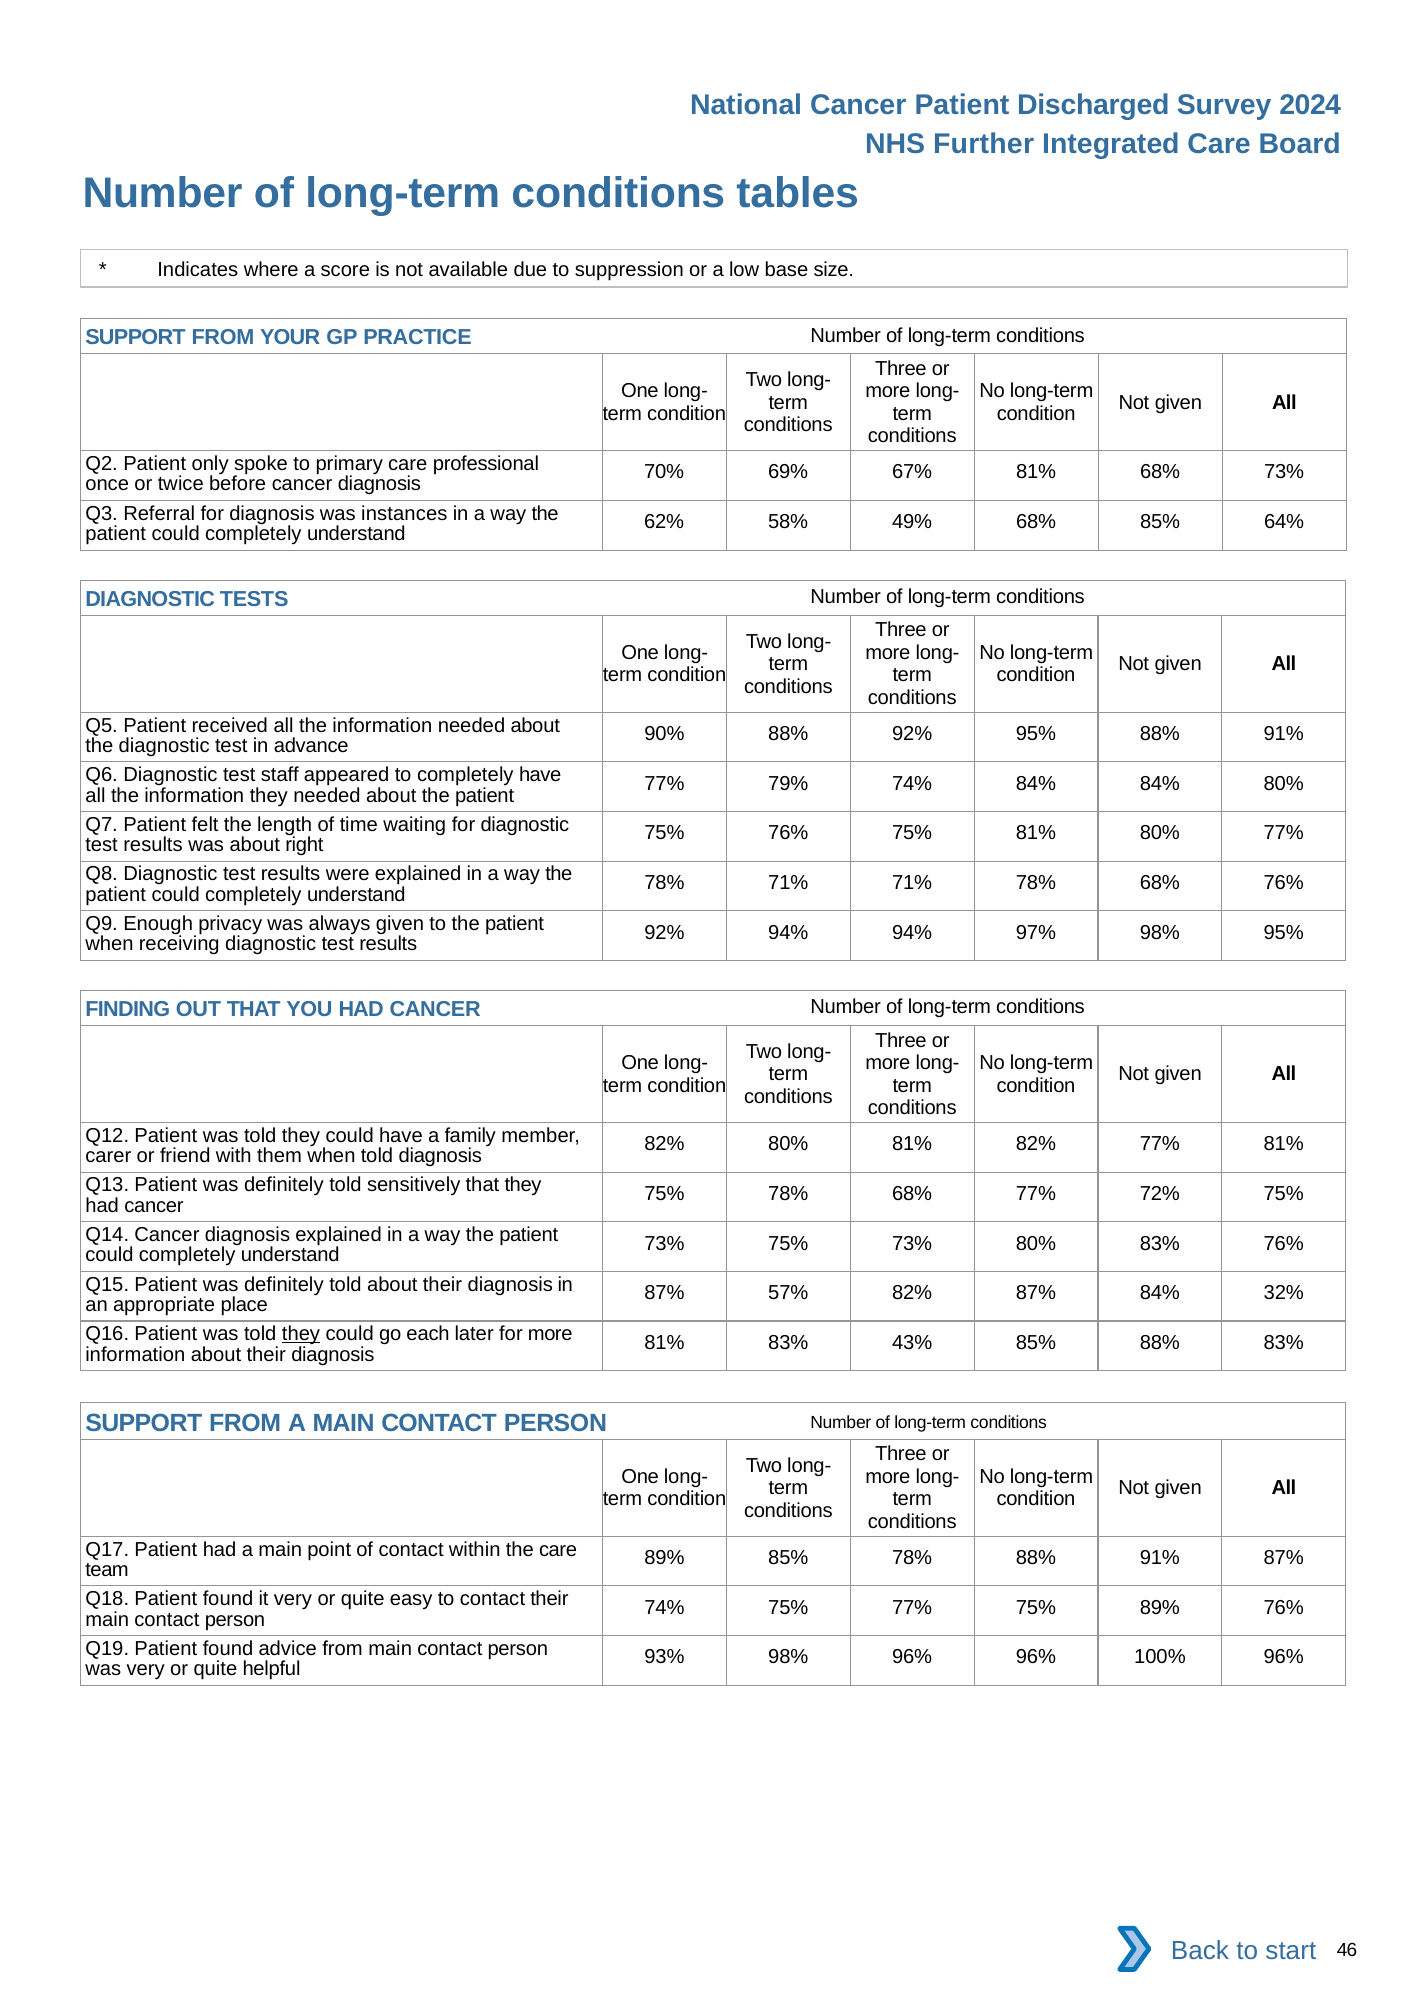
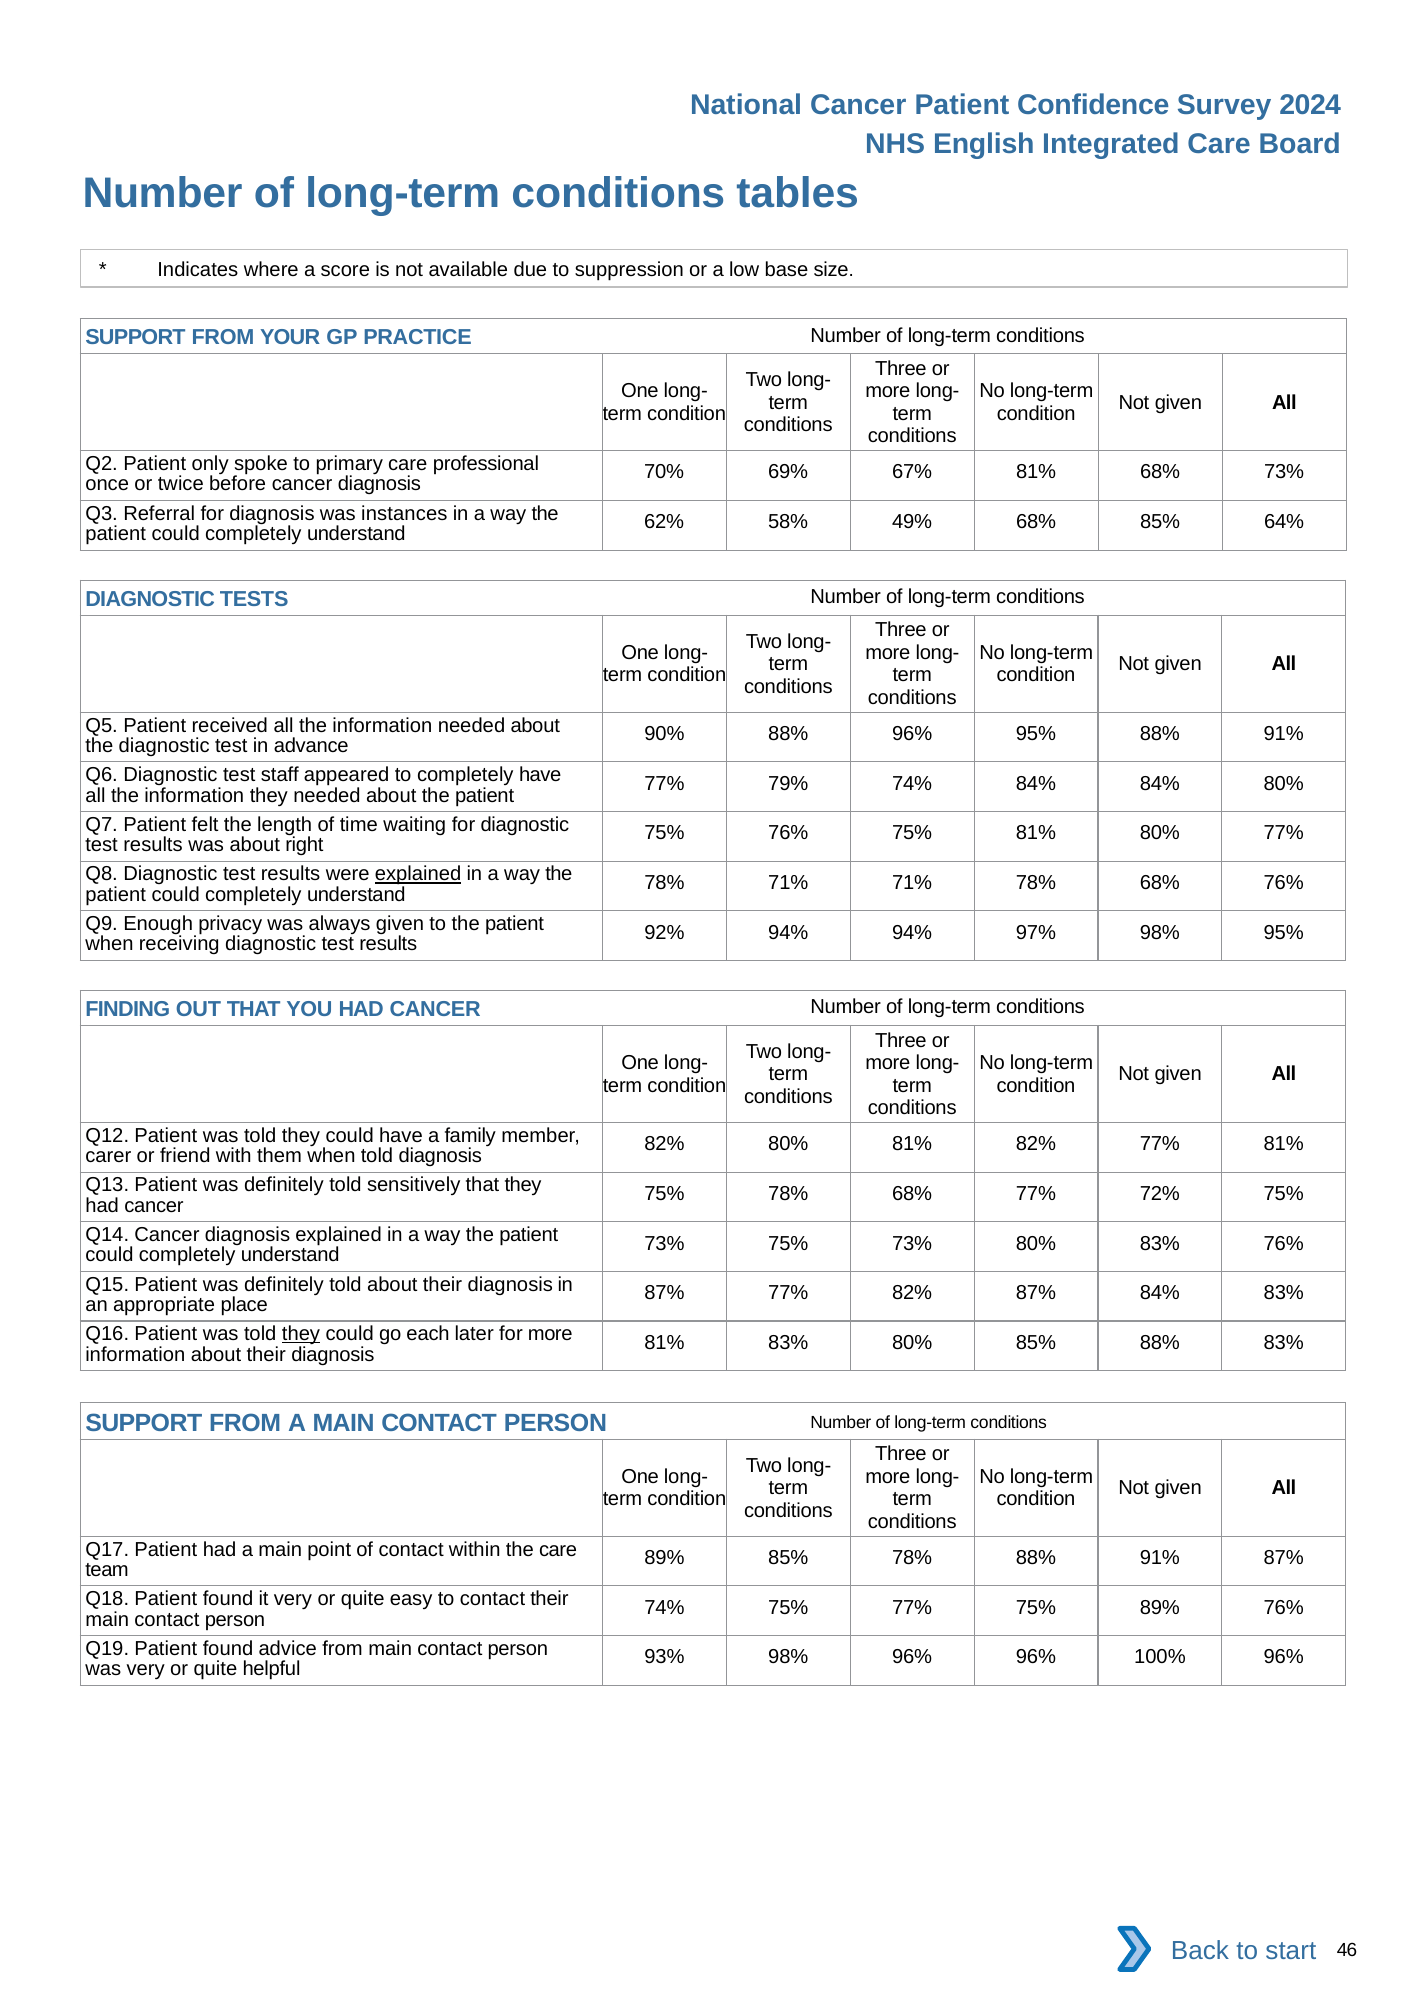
Discharged: Discharged -> Confidence (1093, 105)
Further: Further -> English (984, 144)
88% 92%: 92% -> 96% (912, 734)
explained underline: none -> present (418, 874)
87% 57%: 57% -> 77% (788, 1293)
84% 32%: 32% -> 83% (1284, 1293)
83% 43%: 43% -> 80% (912, 1342)
